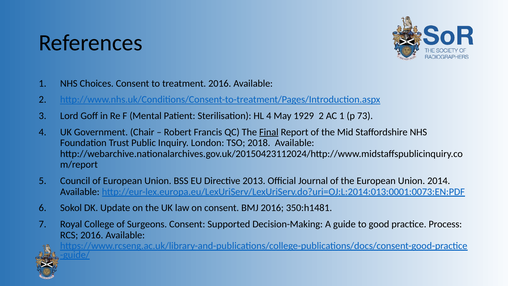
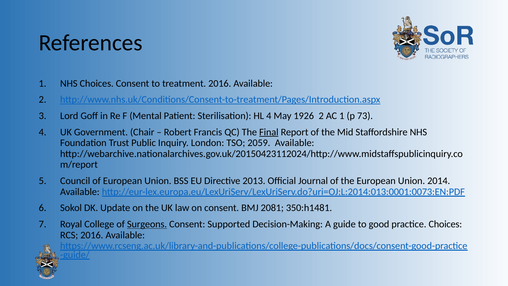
1929: 1929 -> 1926 (304, 116)
2018: 2018 -> 2059 (259, 143)
BMJ 2016: 2016 -> 2081 (272, 208)
Surgeons underline: none -> present (147, 224)
practice Process: Process -> Choices (445, 224)
